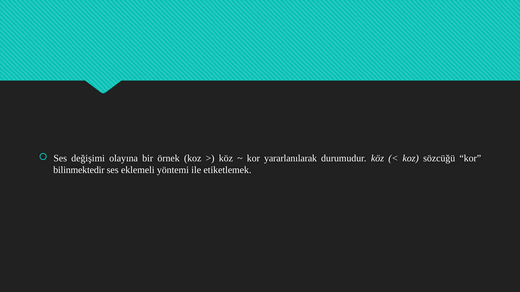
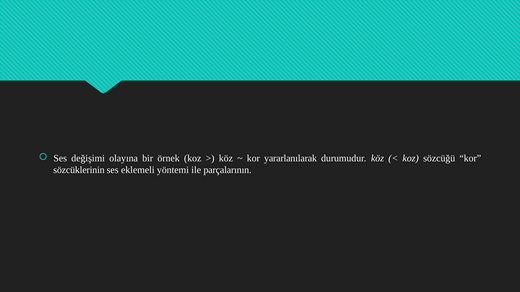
bilinmektedir: bilinmektedir -> sözcüklerinin (79, 170)
etiketlemek: etiketlemek -> parçalarının (227, 170)
